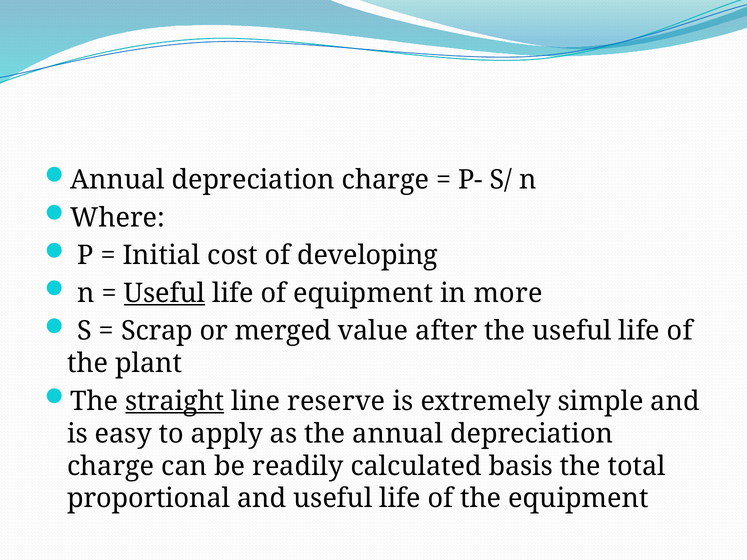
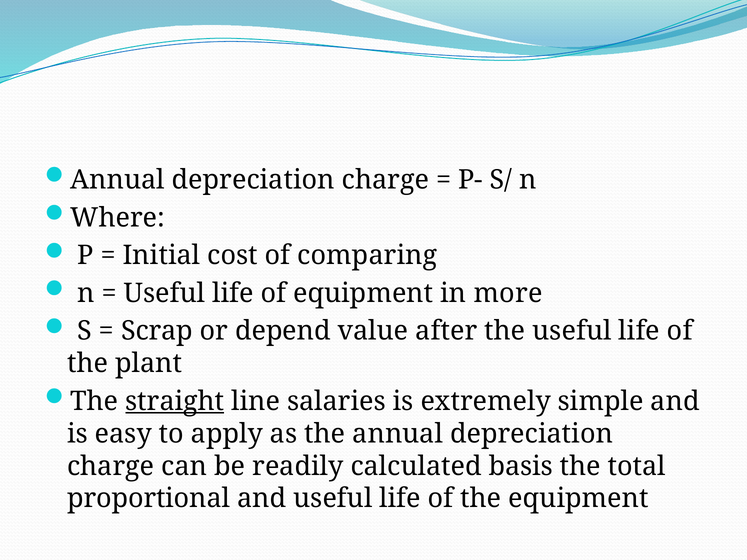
developing: developing -> comparing (367, 256)
Useful underline: present -> none (164, 293)
merged: merged -> depend (283, 331)
reserve: reserve -> salaries (336, 401)
